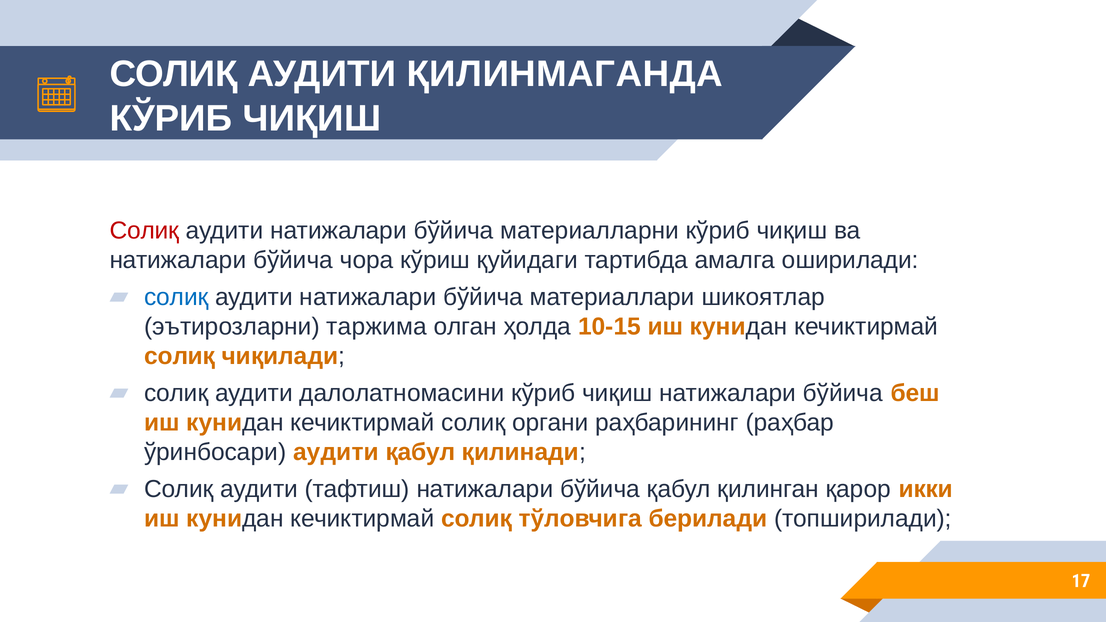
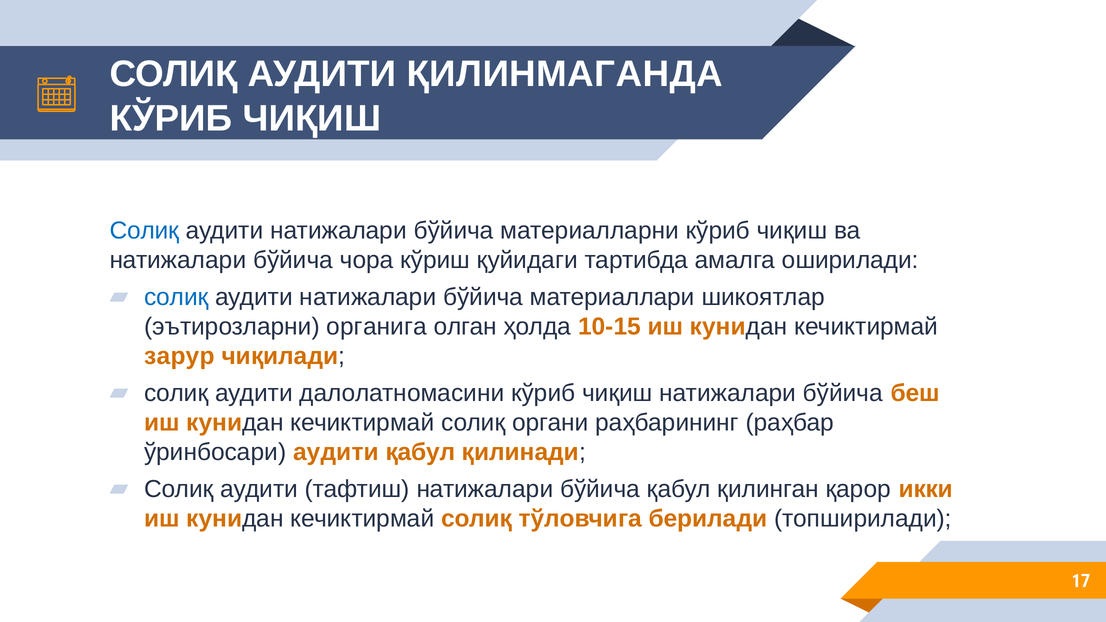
Солиқ colour: red -> blue (144, 231)
таржима: таржима -> органига (377, 327)
солиқ: солиқ -> зарур (179, 356)
